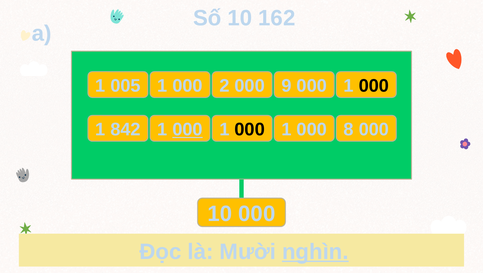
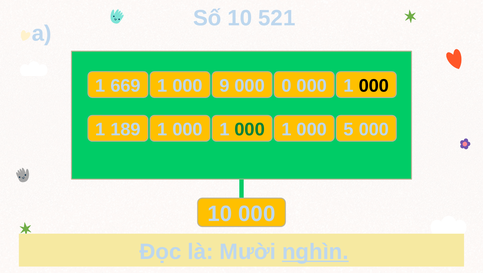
162: 162 -> 521 (277, 18)
005: 005 -> 669 (125, 86)
2: 2 -> 9 (224, 86)
9: 9 -> 0 (287, 86)
842: 842 -> 189 (125, 129)
000 underline: present -> none (188, 129)
000 colour: black -> green (250, 129)
8: 8 -> 5 (349, 129)
